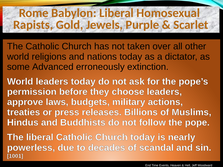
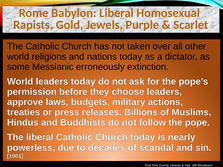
Advanced: Advanced -> Messianic (53, 67)
